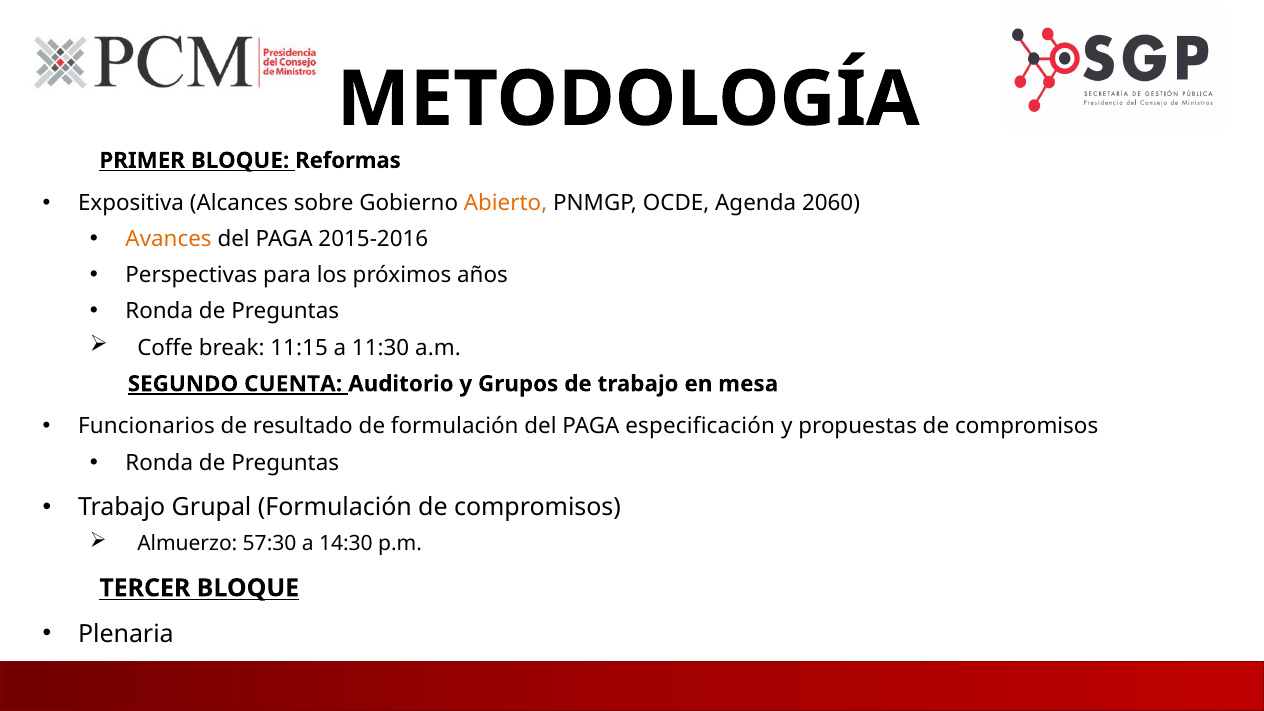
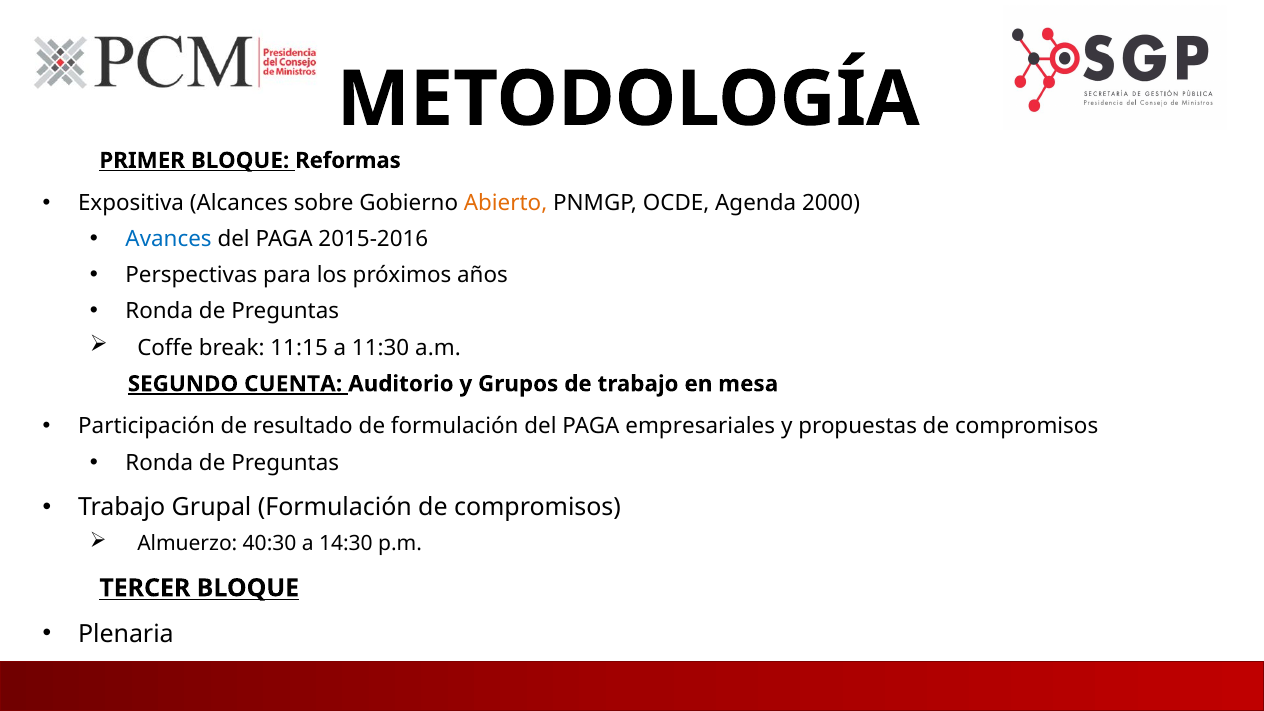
2060: 2060 -> 2000 (831, 203)
Avances colour: orange -> blue (169, 239)
Funcionarios: Funcionarios -> Participación (146, 427)
especificación: especificación -> empresariales (700, 427)
57:30: 57:30 -> 40:30 (270, 544)
